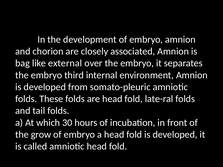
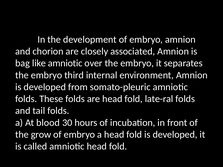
like external: external -> amniotic (65, 63)
which: which -> blood (48, 123)
